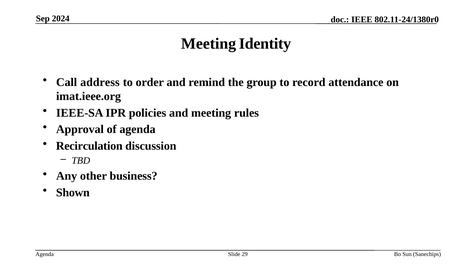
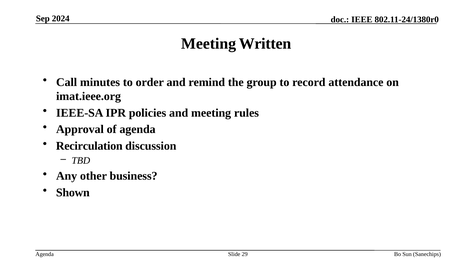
Identity: Identity -> Written (265, 44)
address: address -> minutes (100, 82)
